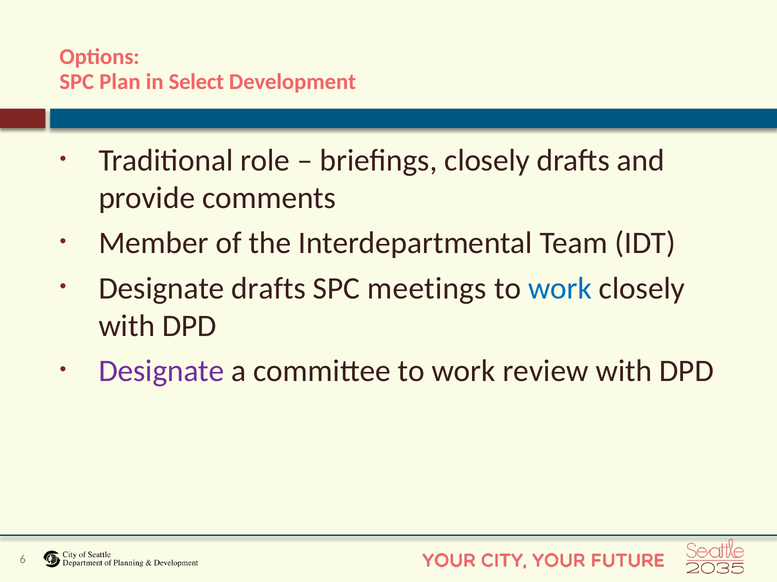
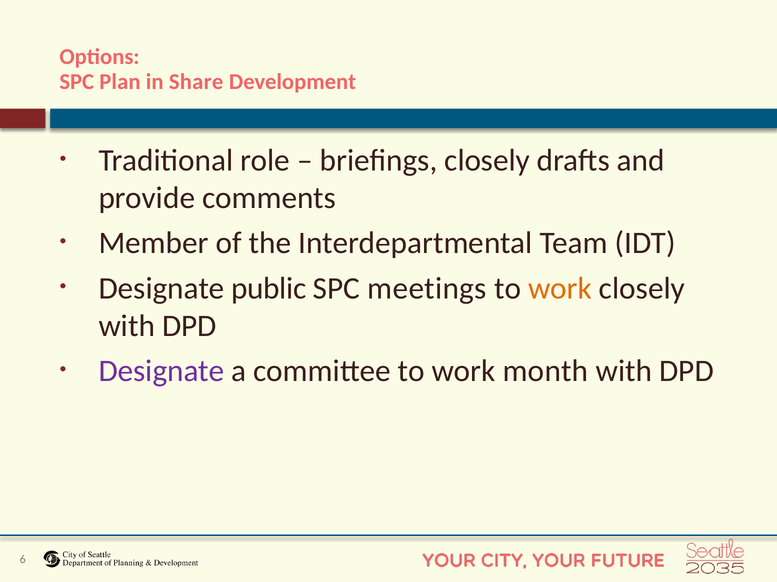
Select: Select -> Share (196, 82)
Designate drafts: drafts -> public (269, 289)
work colour: blue -> orange (560, 289)
review: review -> month (545, 371)
